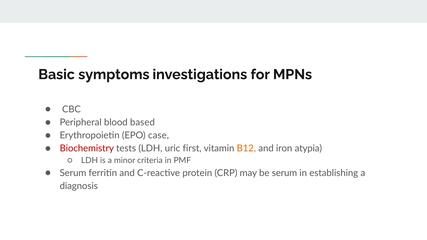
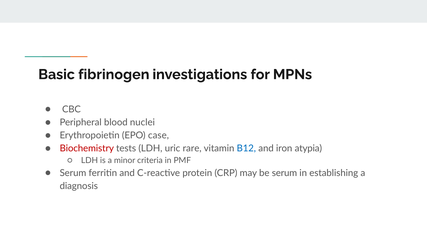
symptoms: symptoms -> fibrinogen (114, 75)
based: based -> nuclei (142, 122)
first: first -> rare (192, 149)
B12 colour: orange -> blue (246, 149)
